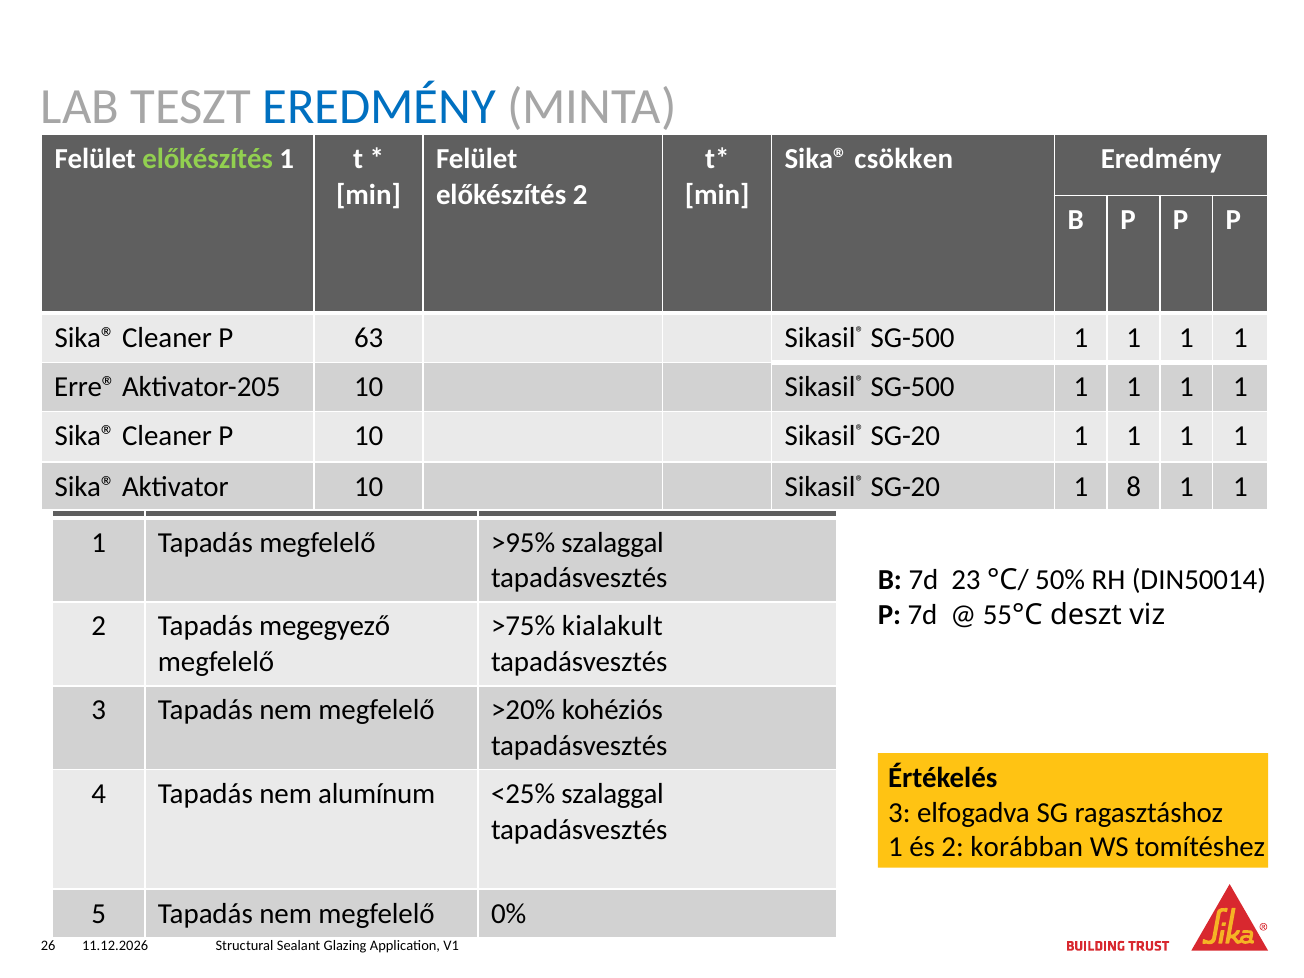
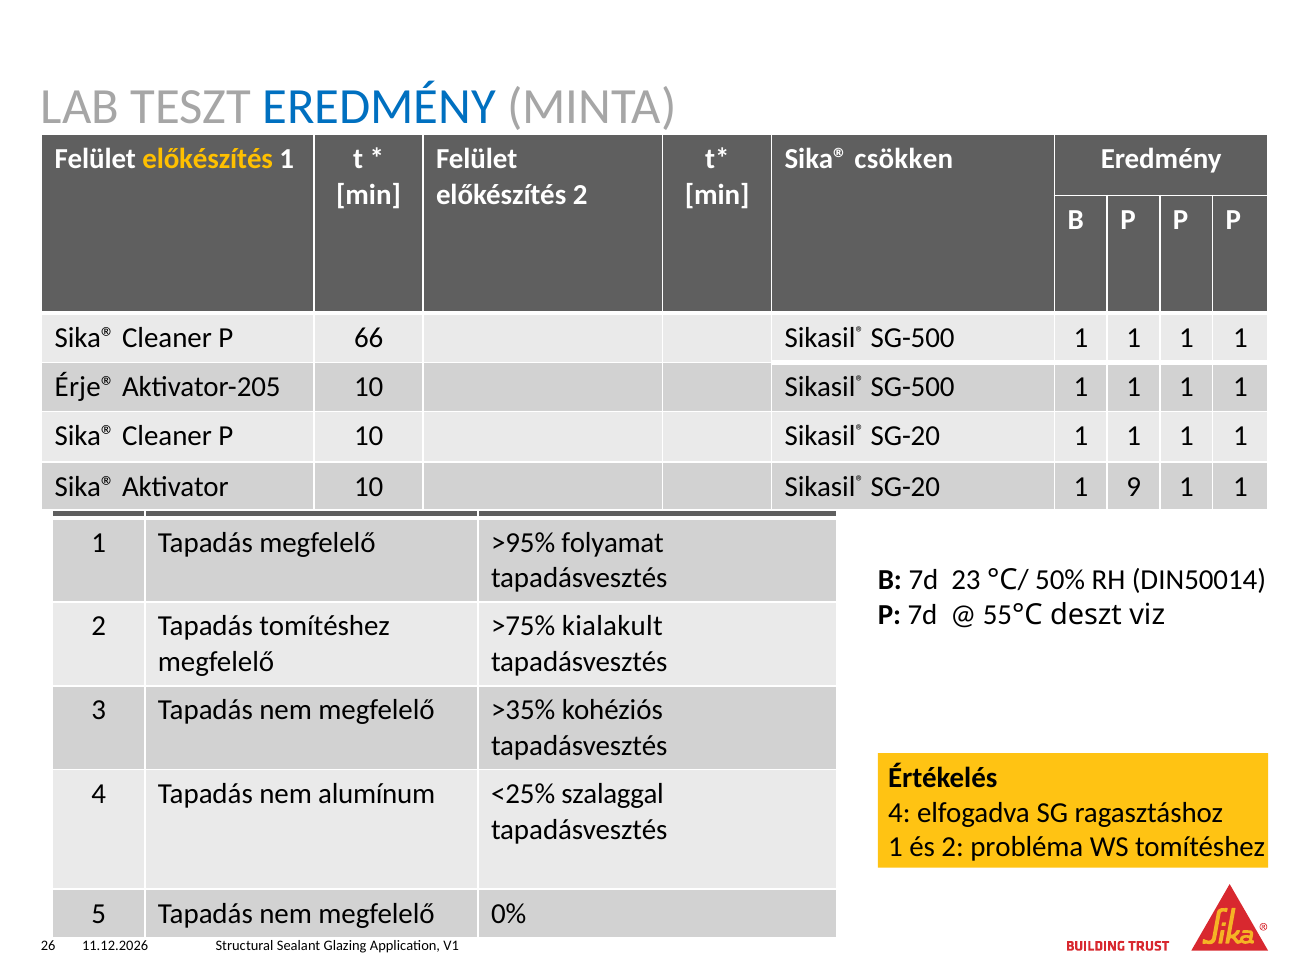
előkészítés colour: light green -> yellow (208, 159)
63: 63 -> 66 (369, 338)
Erre®: Erre® -> Érje® (85, 387)
8: 8 -> 9 (1134, 487)
>95% szalaggal: szalaggal -> folyamat (613, 542)
Tapadás megegyező: megegyező -> tomítéshez (325, 626)
>20%: >20% -> >35% (523, 710)
3: 3 -> 4 (899, 813)
korábban: korábban -> probléma (1027, 847)
